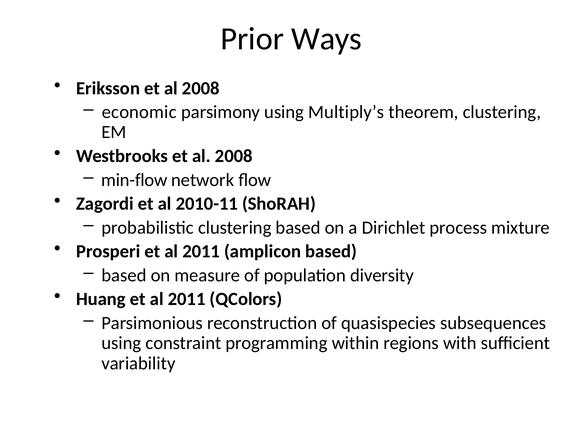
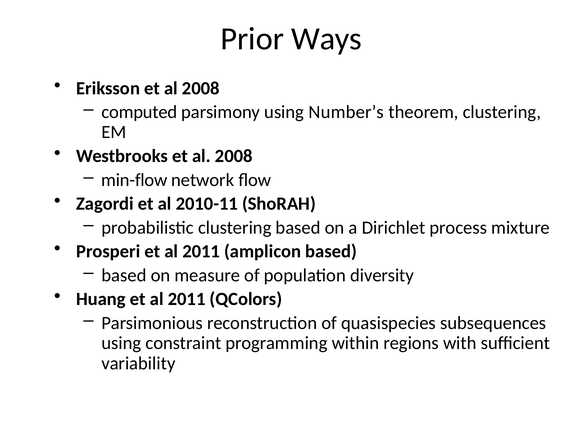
economic: economic -> computed (139, 112)
Multiply’s: Multiply’s -> Number’s (346, 112)
